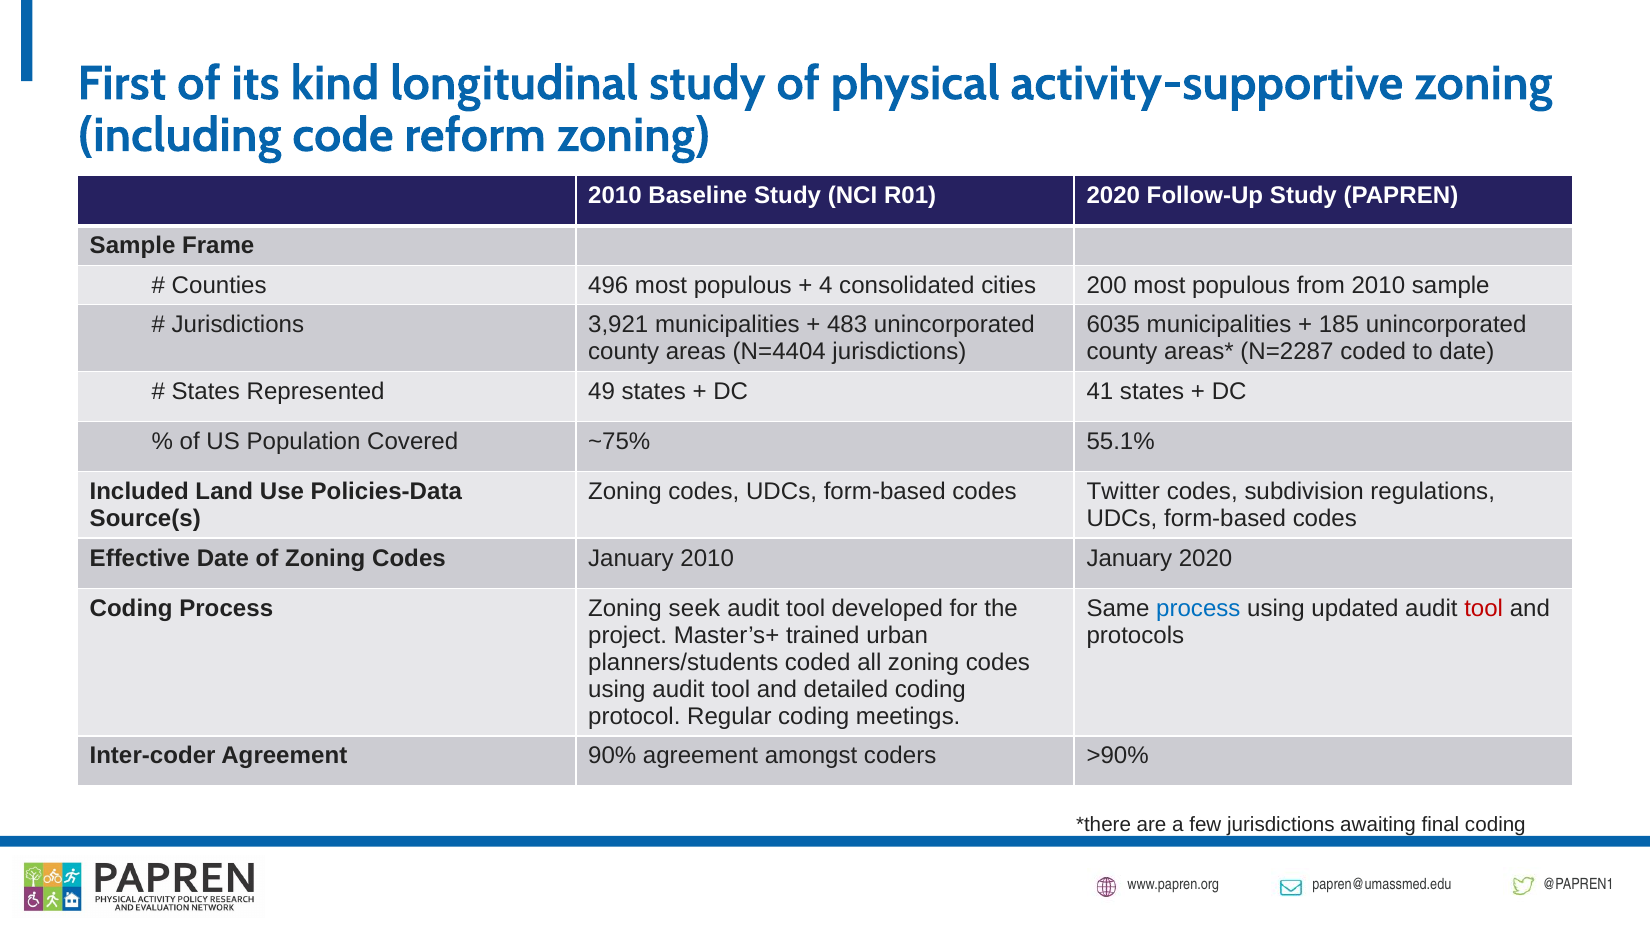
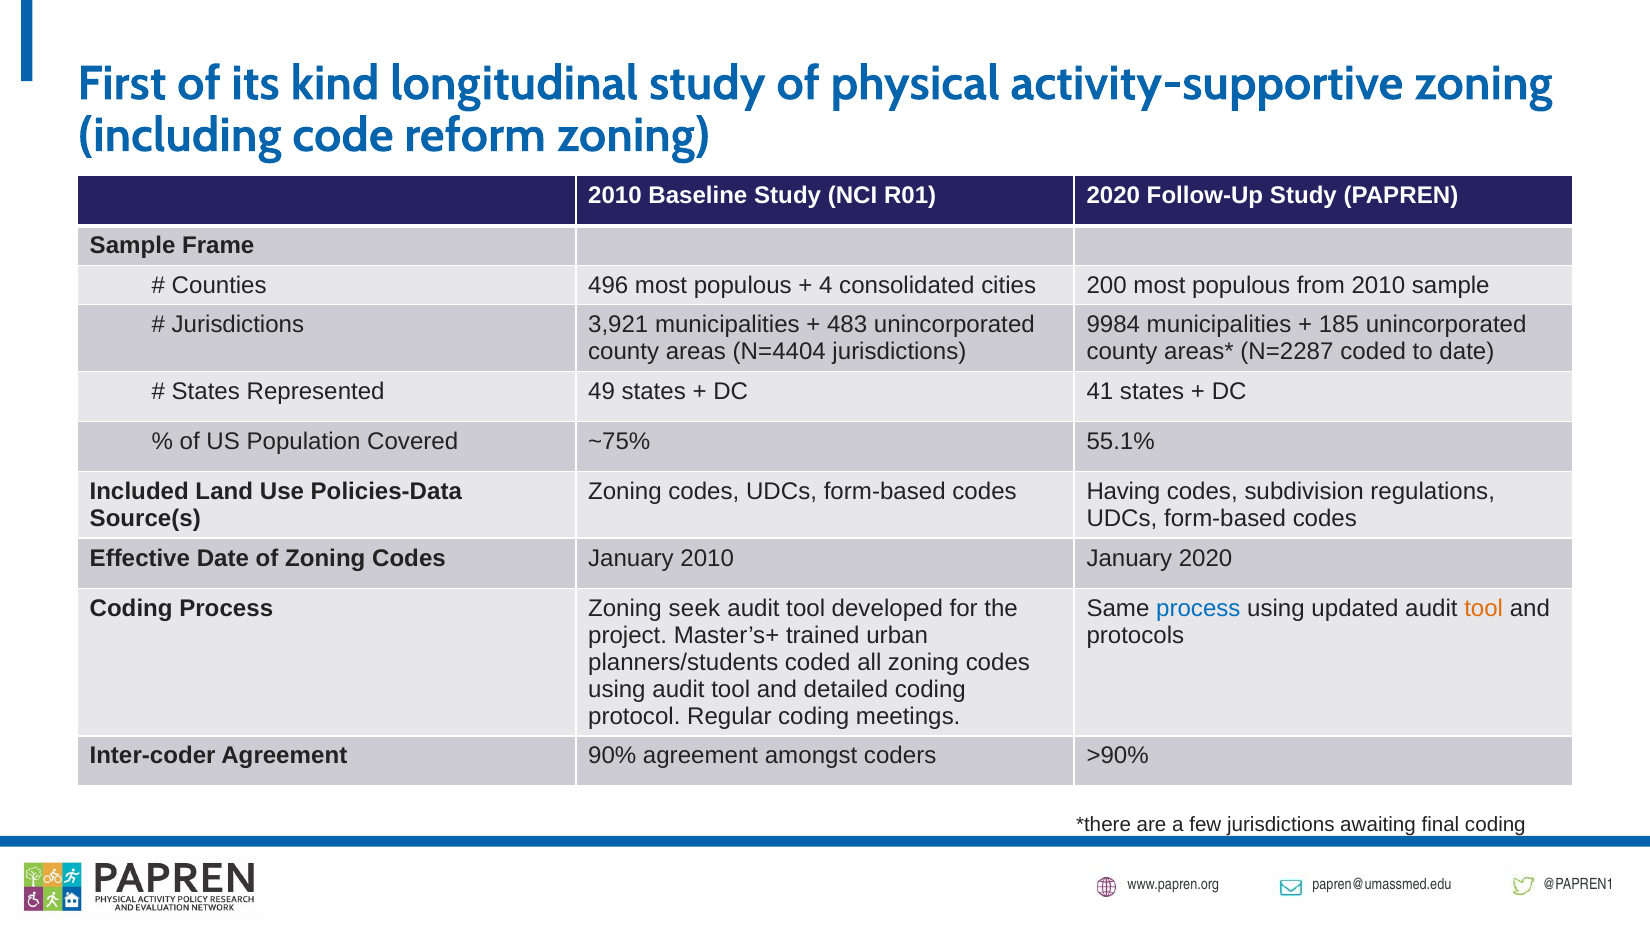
6035: 6035 -> 9984 (1113, 325)
Twitter: Twitter -> Having (1123, 492)
tool colour: red -> orange (1484, 608)
